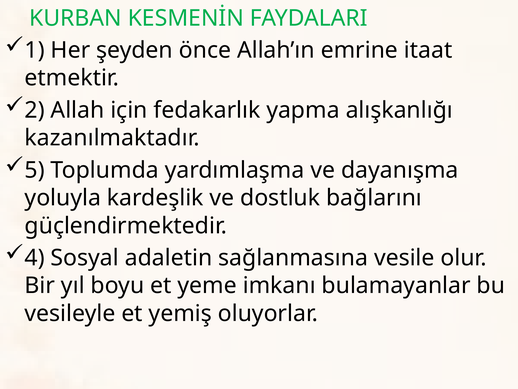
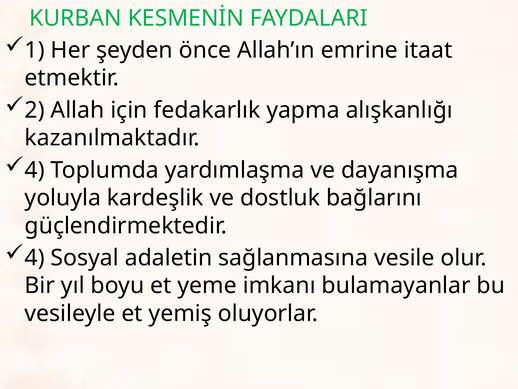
5: 5 -> 4 (35, 170)
